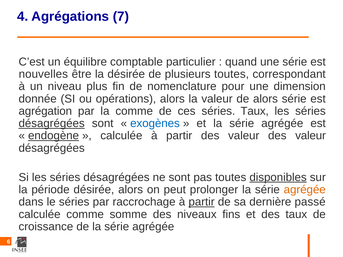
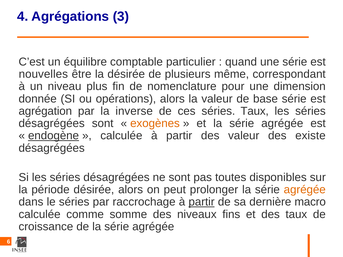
7: 7 -> 3 (121, 16)
plusieurs toutes: toutes -> même (232, 74)
de alors: alors -> base (265, 99)
la comme: comme -> inverse (134, 111)
désagrégées underline: present -> none (52, 124)
exogènes colour: blue -> orange (155, 124)
valeur des valeur: valeur -> existe (310, 136)
disponibles underline: present -> none (278, 177)
passé: passé -> macro (310, 202)
